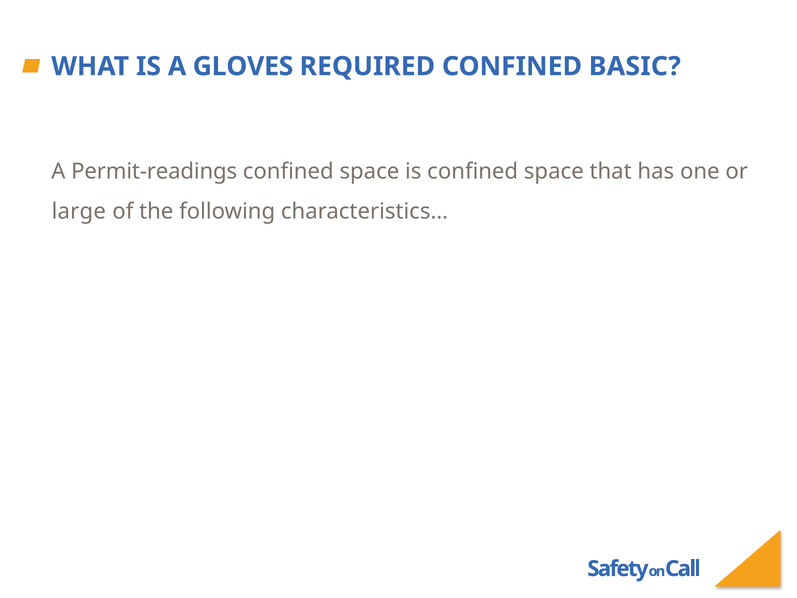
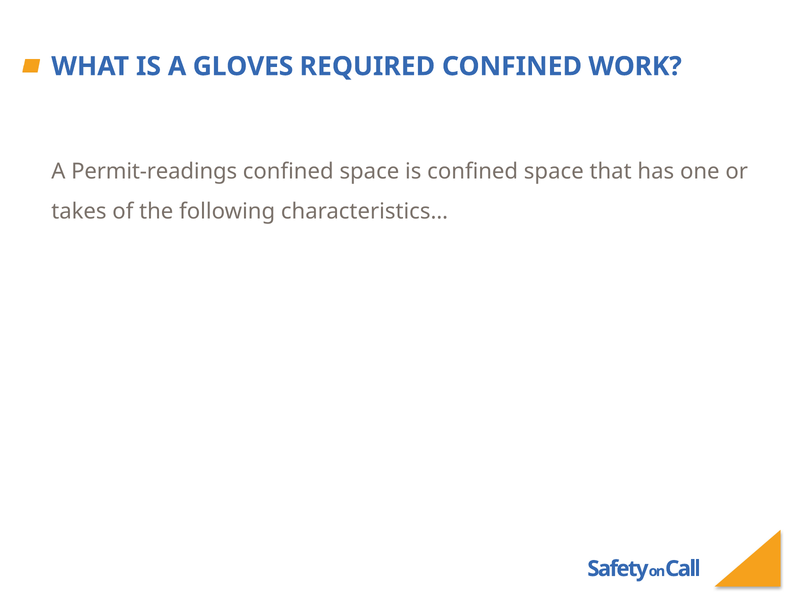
BASIC: BASIC -> WORK (635, 66)
large: large -> takes (79, 211)
